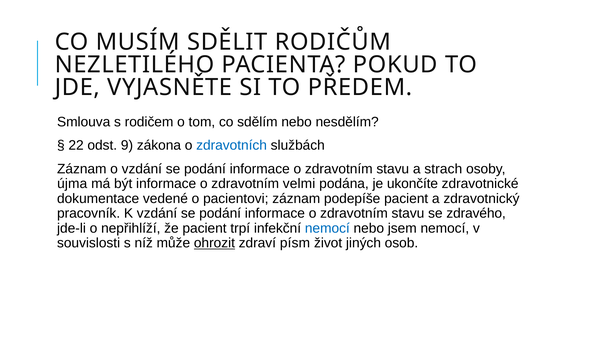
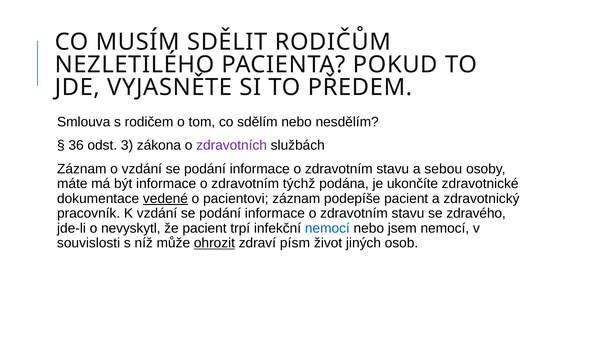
22: 22 -> 36 (76, 145)
9: 9 -> 3 (127, 145)
zdravotních colour: blue -> purple (232, 145)
strach: strach -> sebou (443, 169)
újma: újma -> máte (72, 184)
velmi: velmi -> týchž (299, 184)
vedené underline: none -> present (165, 199)
nepřihlíží: nepřihlíží -> nevyskytl (131, 228)
